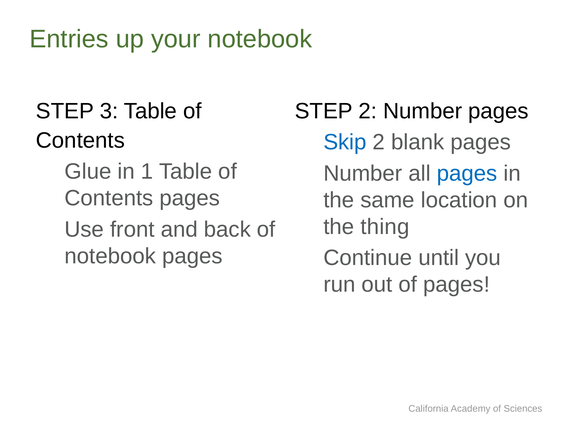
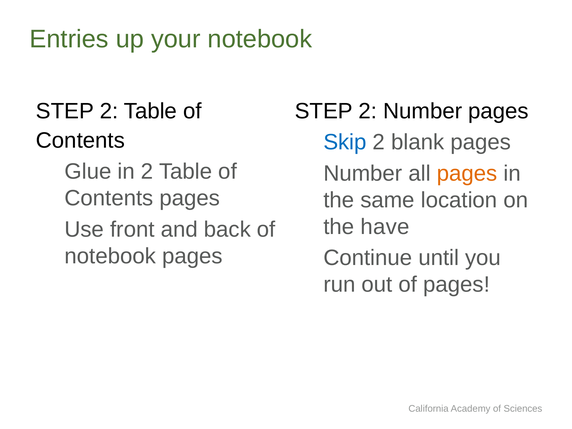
3: 3 -> 2 (109, 111)
in 1: 1 -> 2 (147, 172)
pages colour: blue -> orange (467, 173)
thing: thing -> have (385, 227)
